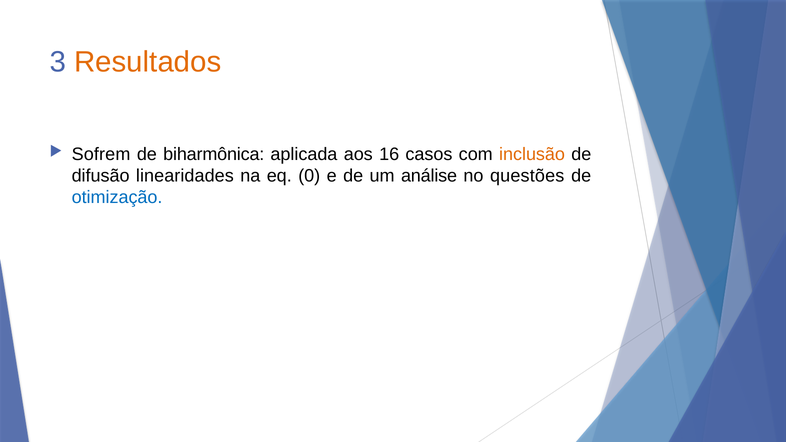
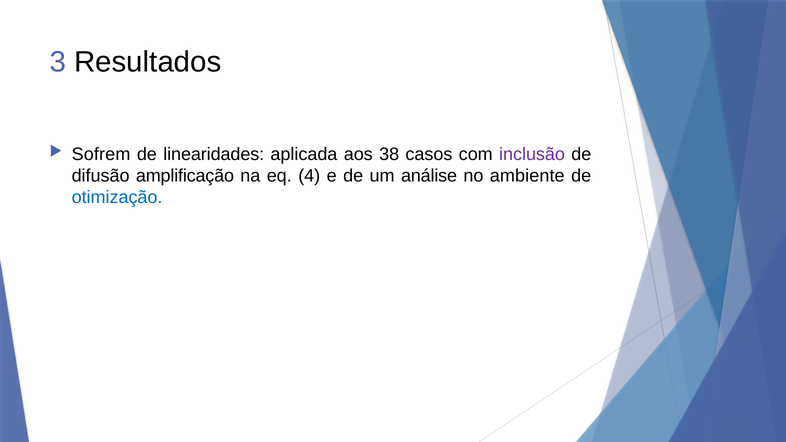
Resultados colour: orange -> black (148, 62)
biharmônica: biharmônica -> linearidades (214, 154)
16: 16 -> 38 (389, 154)
inclusão colour: orange -> purple (532, 154)
linearidades: linearidades -> amplificação (185, 176)
0: 0 -> 4 (309, 176)
questões: questões -> ambiente (527, 176)
